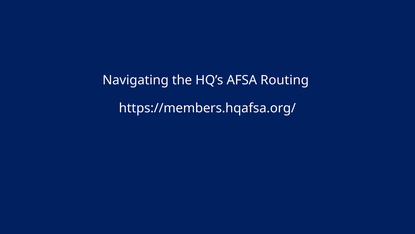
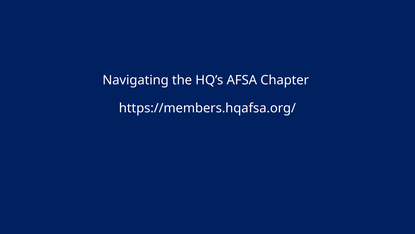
Routing: Routing -> Chapter (285, 80)
